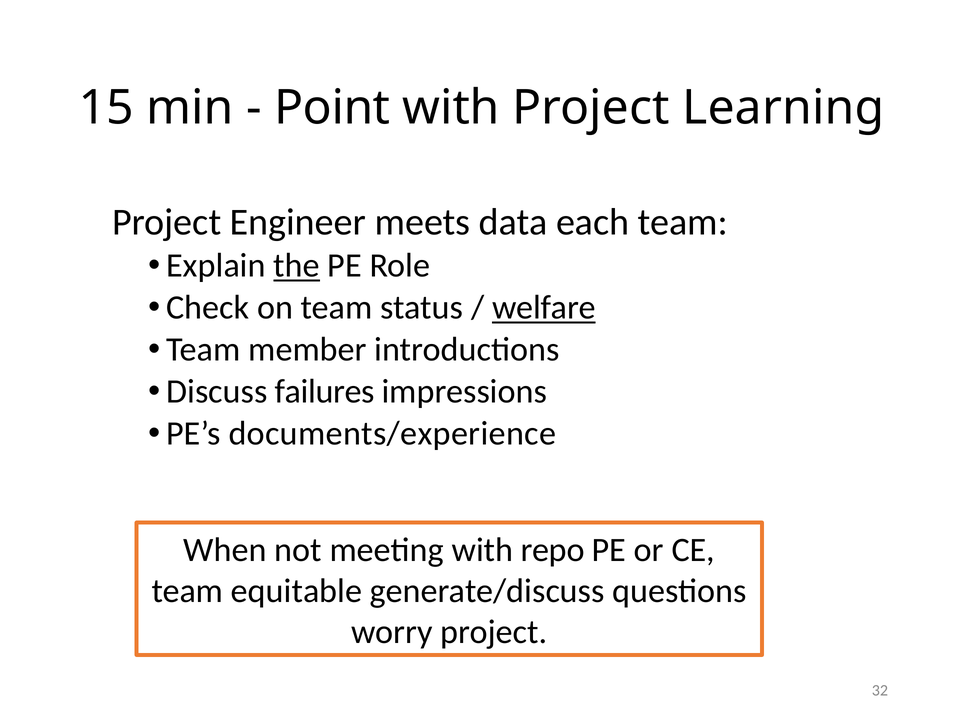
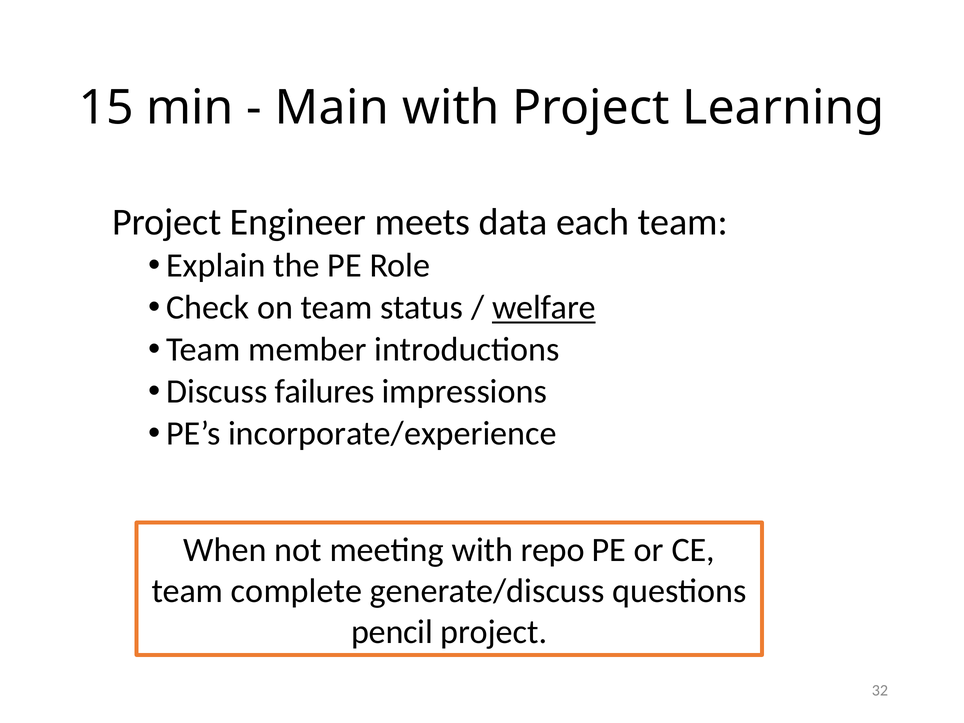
Point: Point -> Main (332, 108)
the underline: present -> none (297, 266)
documents/experience: documents/experience -> incorporate/experience (392, 434)
equitable: equitable -> complete (297, 591)
worry: worry -> pencil (392, 632)
